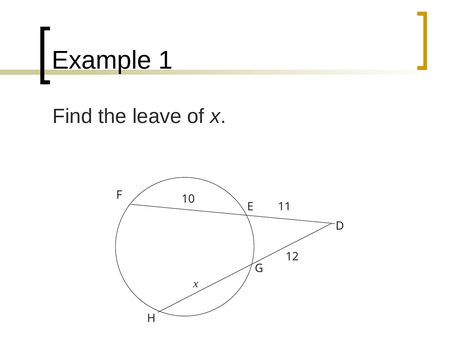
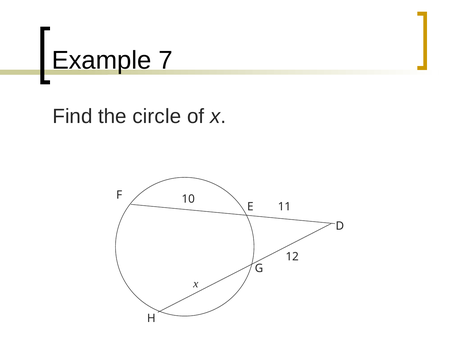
1: 1 -> 7 (166, 60)
leave: leave -> circle (157, 116)
